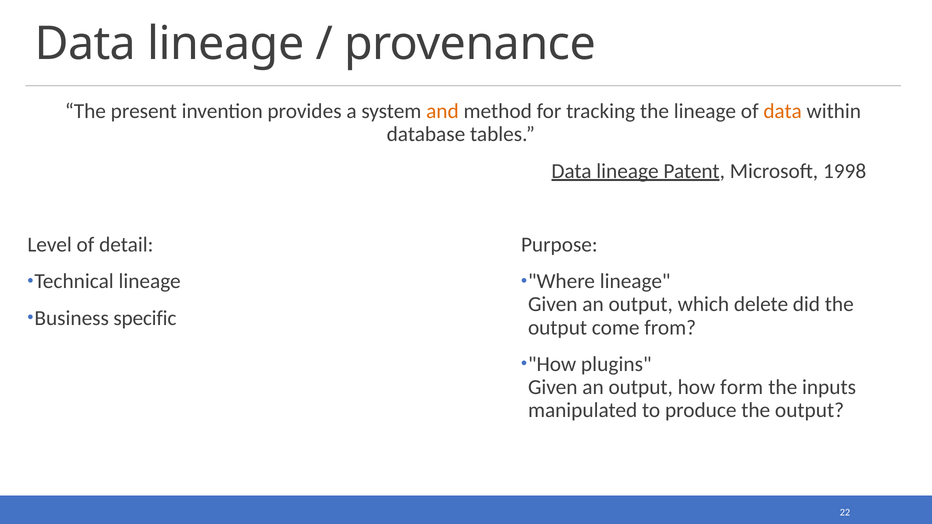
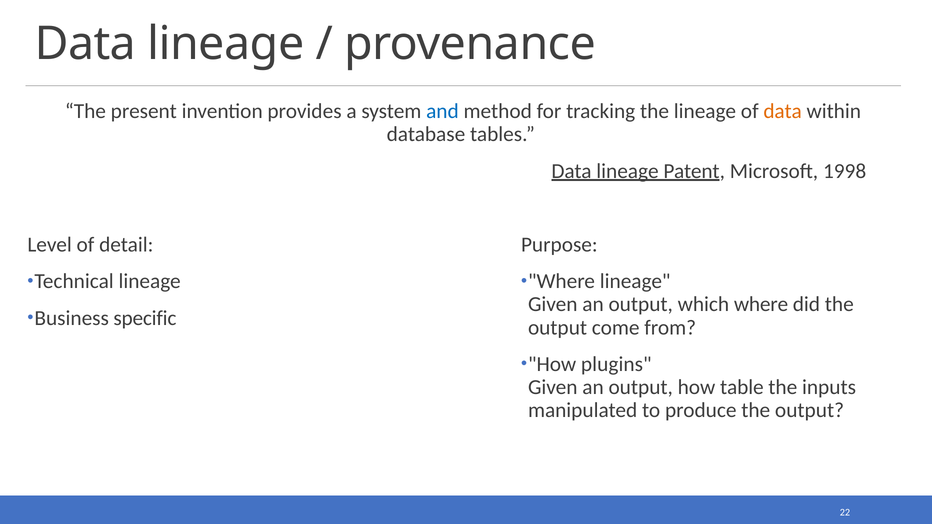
and colour: orange -> blue (442, 111)
delete: delete -> where (761, 305)
form: form -> table (742, 387)
